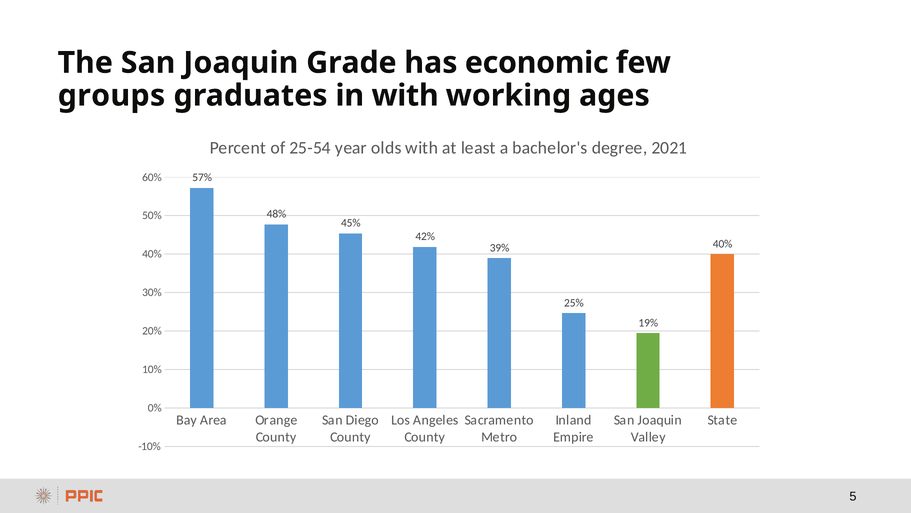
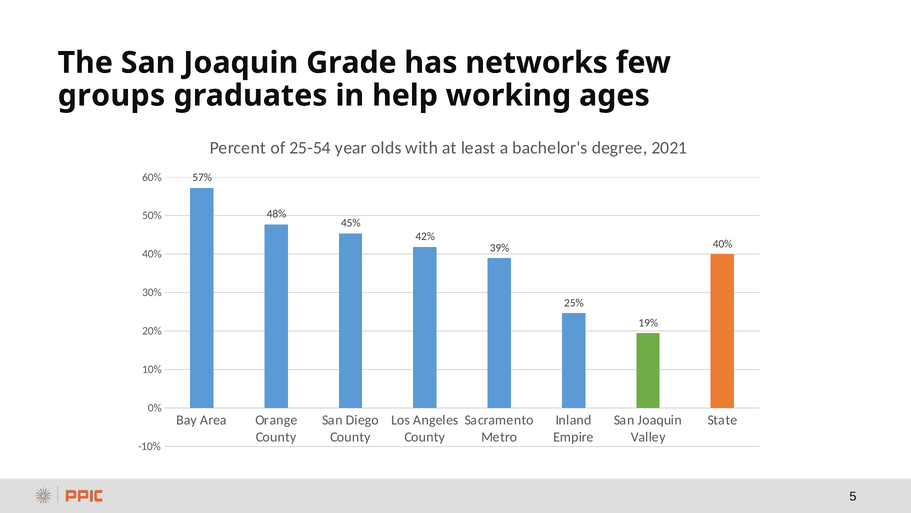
economic: economic -> networks (537, 63)
in with: with -> help (405, 95)
